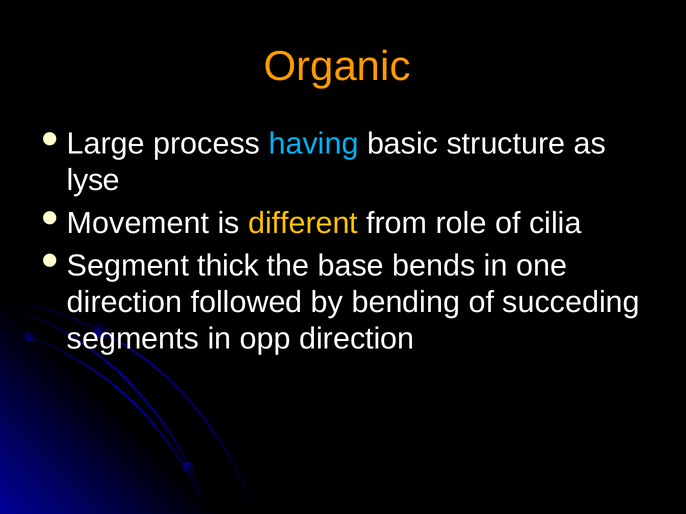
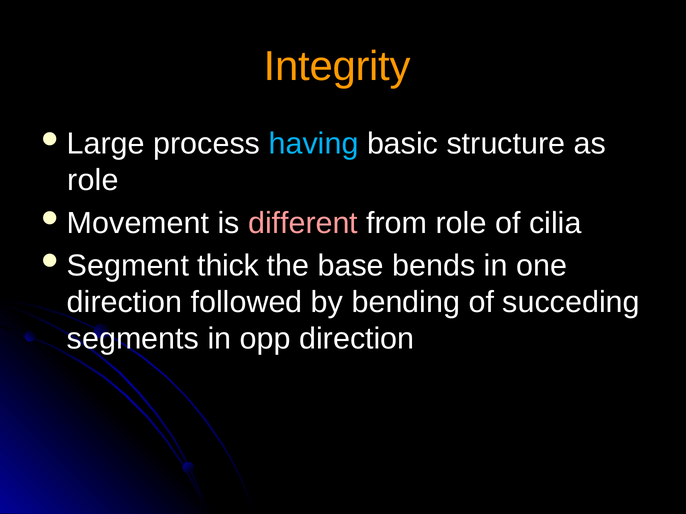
Organic: Organic -> Integrity (337, 67)
lyse: lyse -> role (93, 181)
different colour: yellow -> pink (303, 223)
